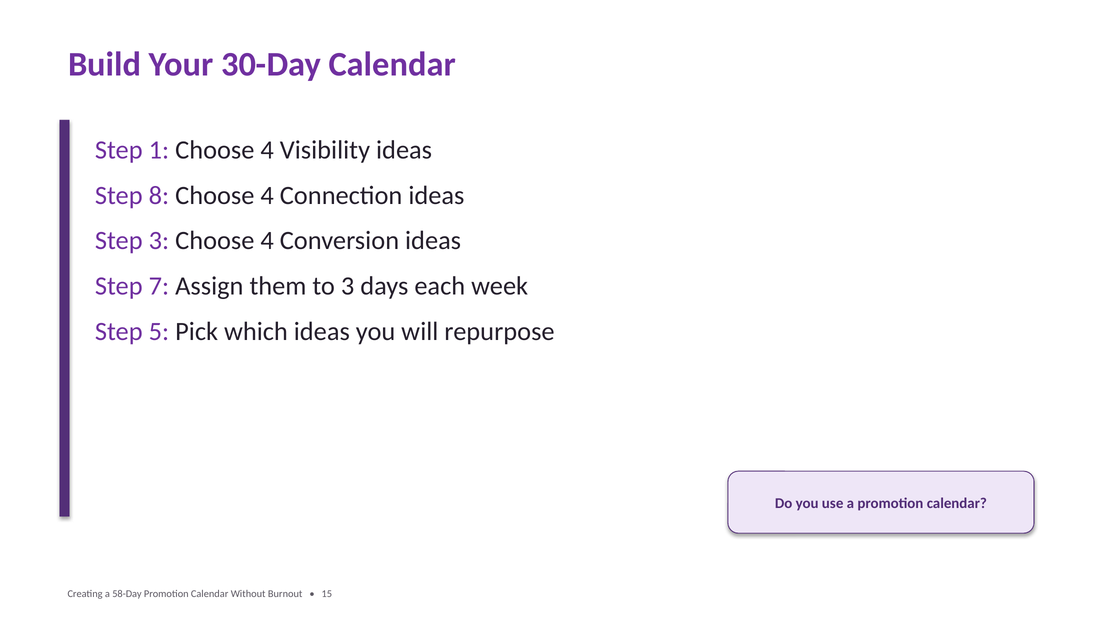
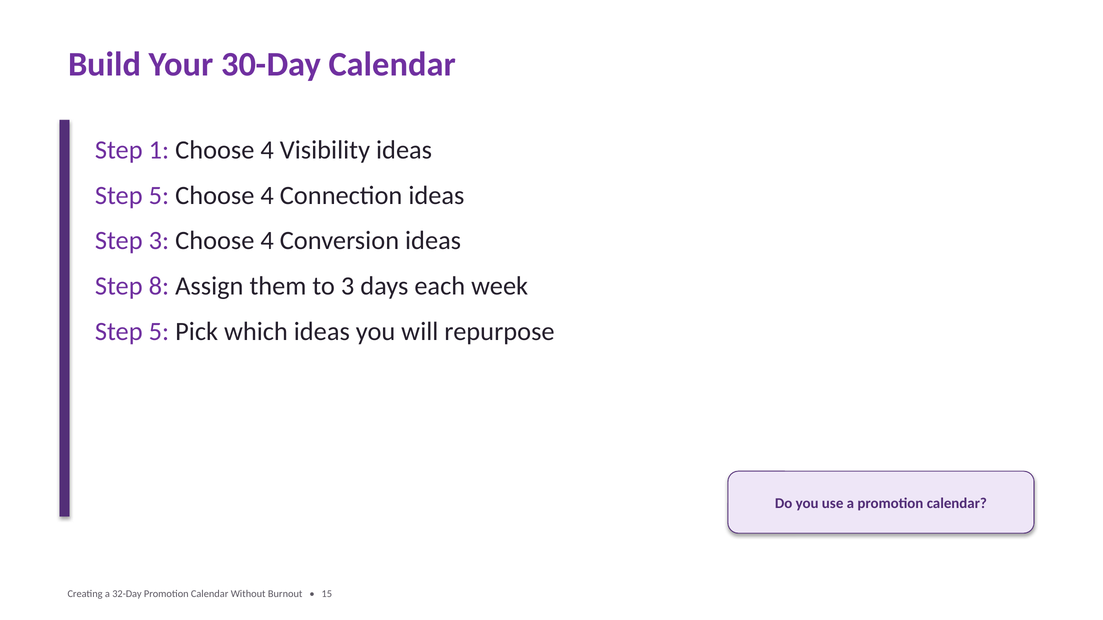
8: 8 -> 5 (159, 195)
7: 7 -> 8 (159, 286)
58-Day: 58-Day -> 32-Day (127, 594)
